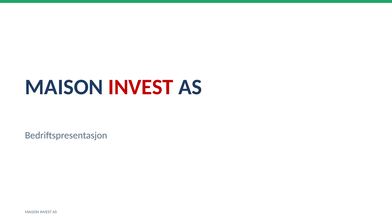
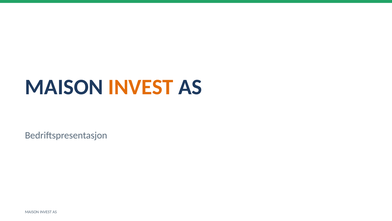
INVEST colour: red -> orange (141, 87)
